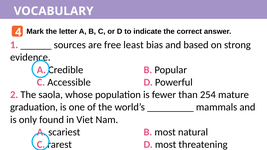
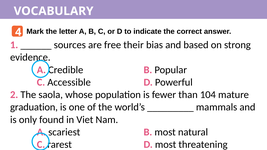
least: least -> their (134, 45)
254: 254 -> 104 (208, 95)
